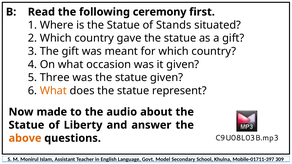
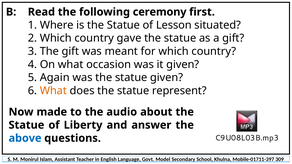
Stands: Stands -> Lesson (174, 25)
Three: Three -> Again (55, 78)
above colour: orange -> blue (25, 138)
